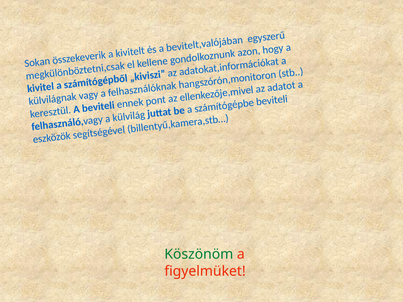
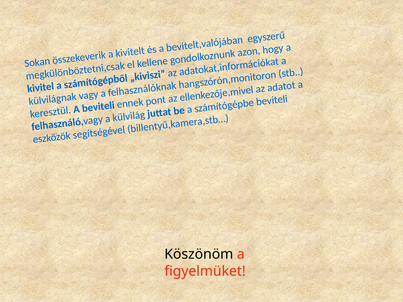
Köszönöm colour: green -> black (199, 255)
